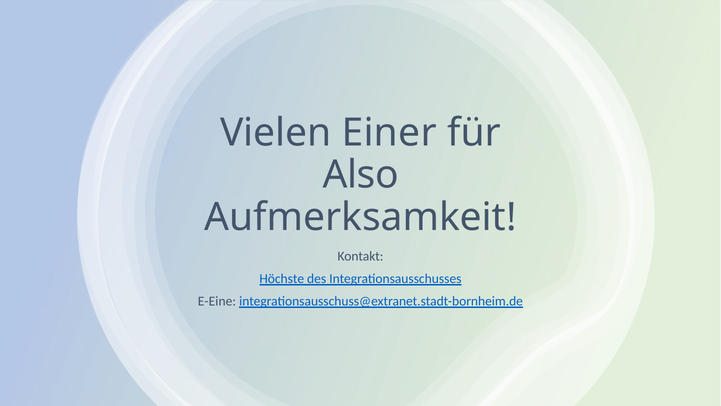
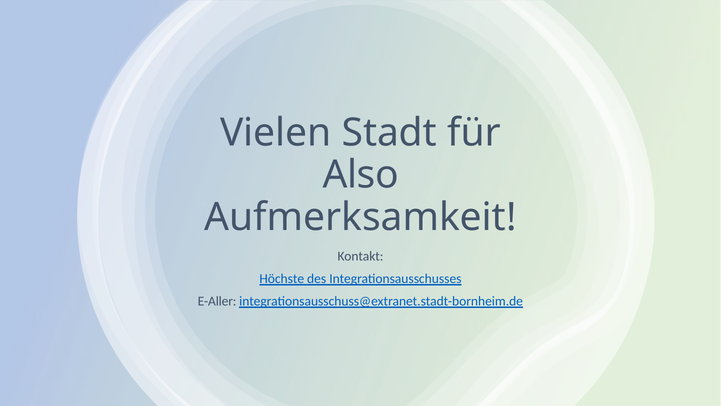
Vielen Einer: Einer -> Stadt (389, 133)
E-Eine: E-Eine -> E-Aller (217, 301)
